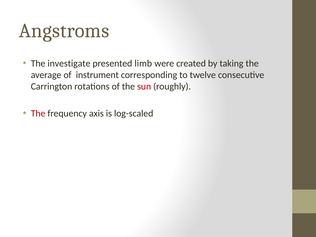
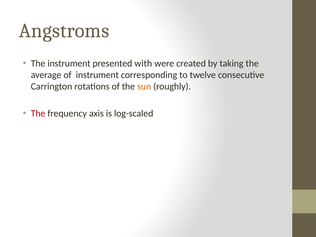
The investigate: investigate -> instrument (69, 63)
limb: limb -> with (143, 63)
sun colour: red -> orange (144, 87)
